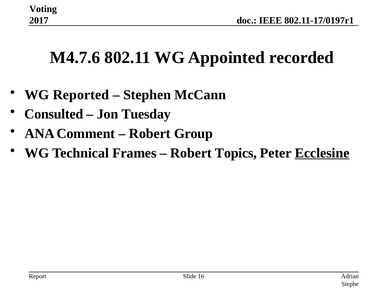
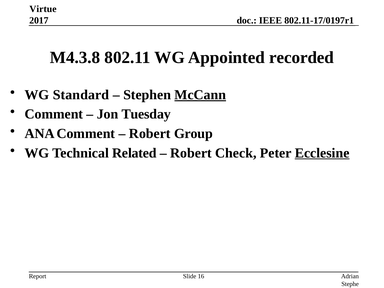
Voting: Voting -> Virtue (43, 9)
M4.7.6: M4.7.6 -> M4.3.8 (75, 58)
Reported: Reported -> Standard (81, 95)
McCann underline: none -> present (200, 95)
Consulted: Consulted -> Comment (54, 114)
Frames: Frames -> Related (134, 153)
Topics: Topics -> Check (236, 153)
